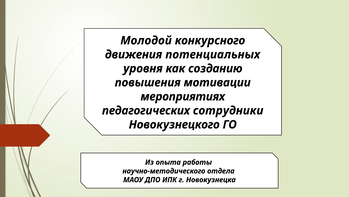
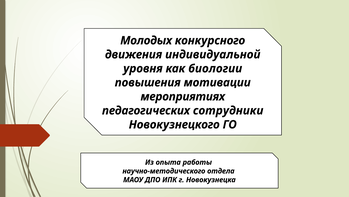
Молодой: Молодой -> Молодых (146, 40)
потенциальных: потенциальных -> индивидуальной (213, 54)
созданию: созданию -> биологии (215, 68)
